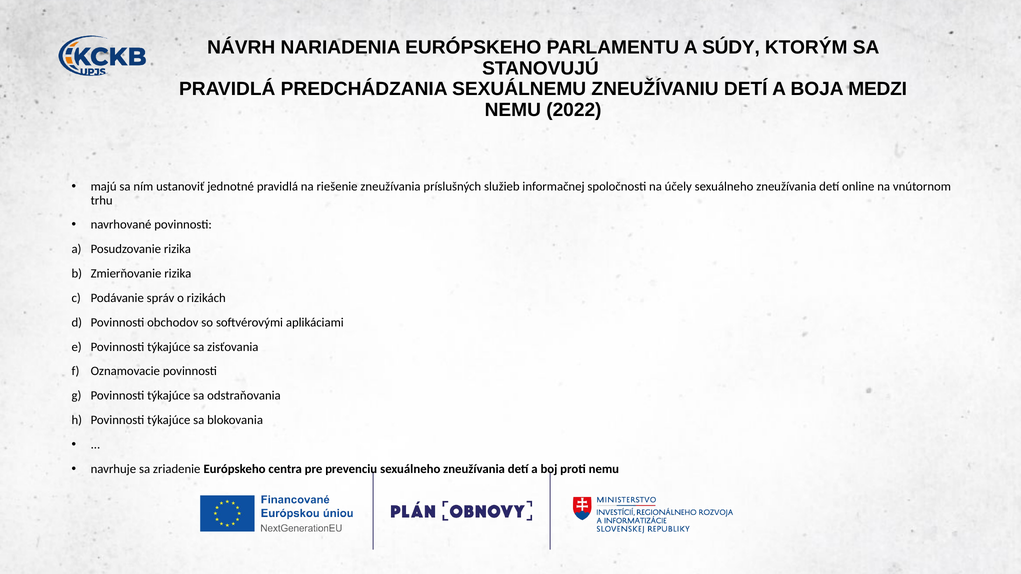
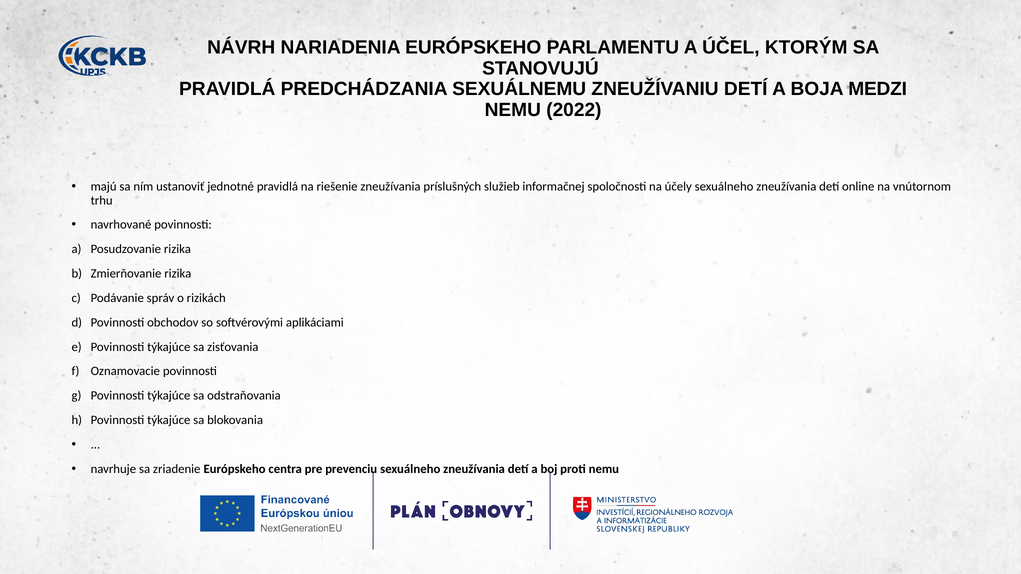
SÚDY: SÚDY -> ÚČEL (731, 48)
